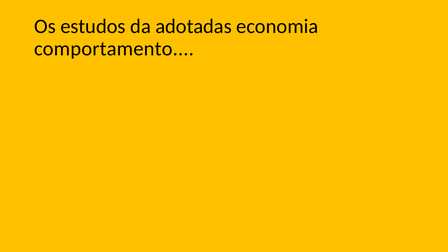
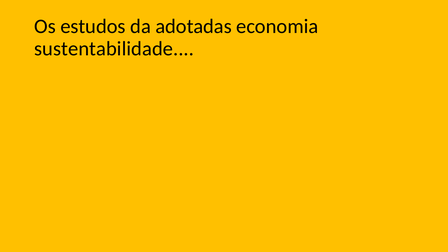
comportamento: comportamento -> sustentabilidade (114, 49)
